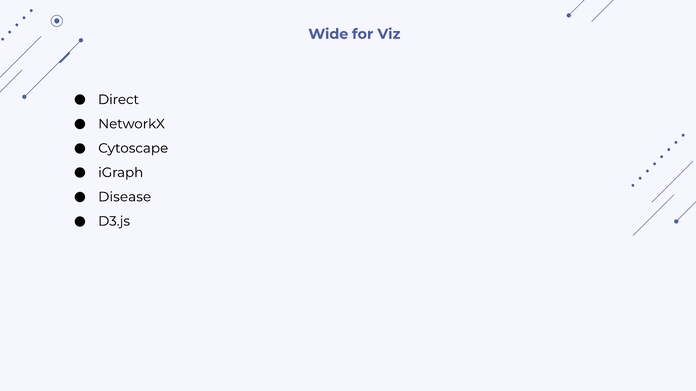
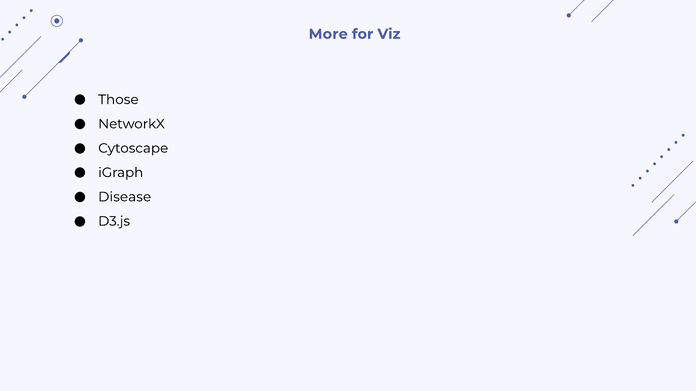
Wide: Wide -> More (328, 34)
Direct: Direct -> Those (118, 100)
